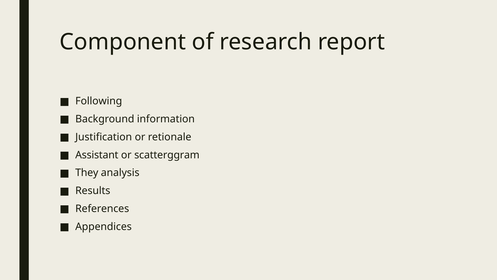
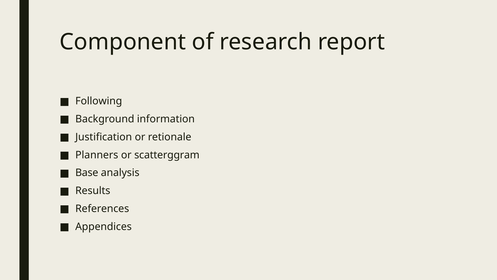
Assistant: Assistant -> Planners (97, 155)
They: They -> Base (87, 173)
